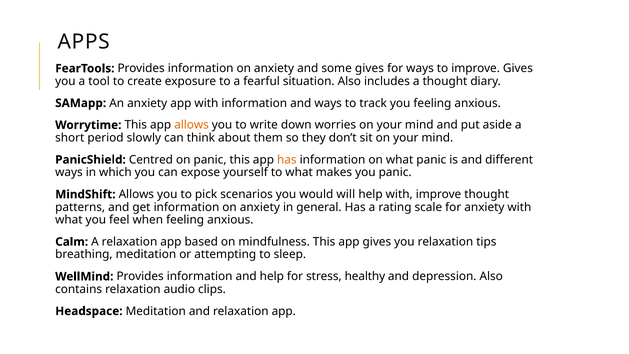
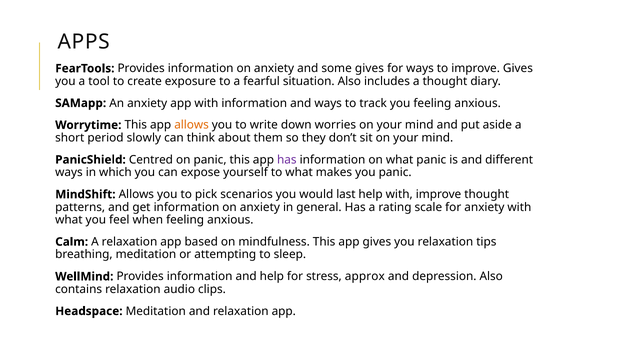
has colour: orange -> purple (287, 160)
will: will -> last (346, 194)
healthy: healthy -> approx (365, 276)
